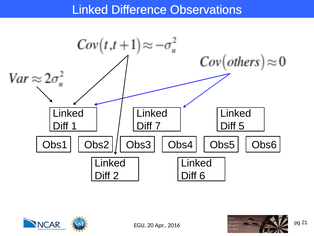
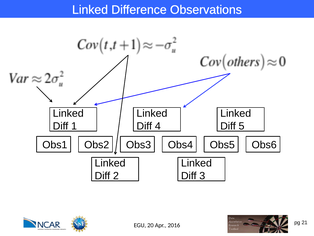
7: 7 -> 4 (158, 126)
6: 6 -> 3 (202, 175)
